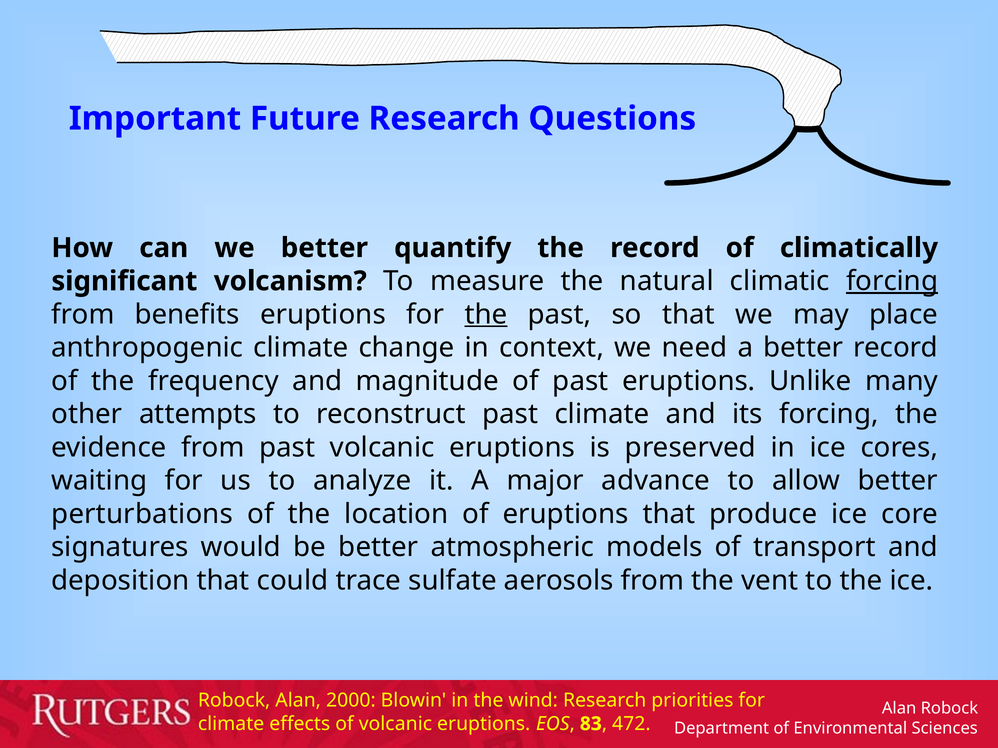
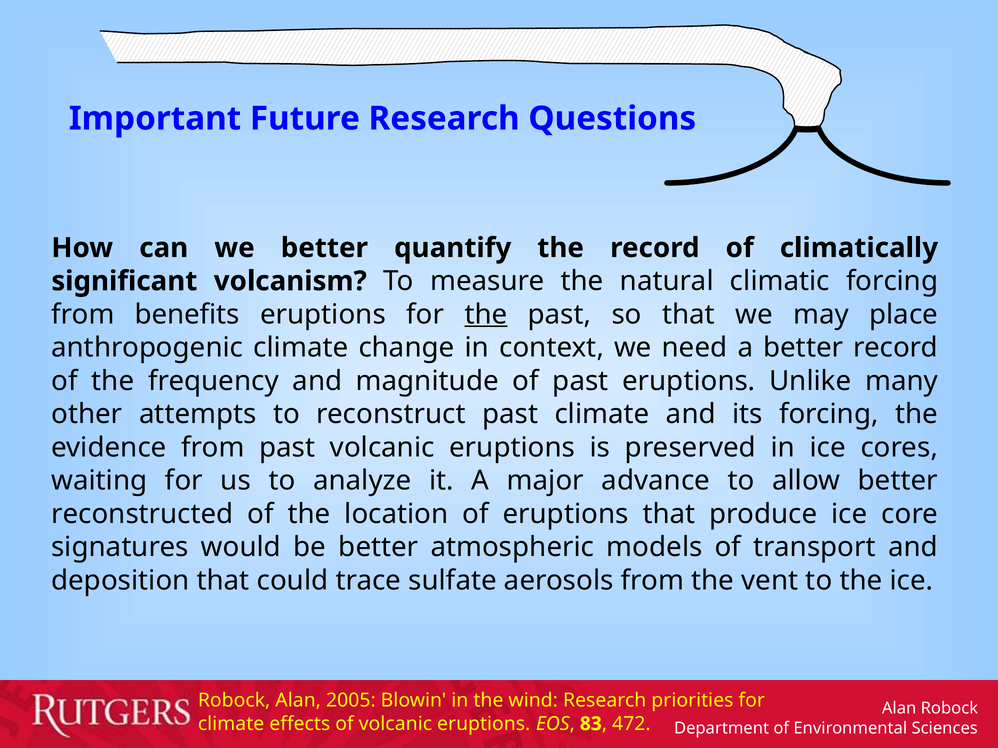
forcing underline: present -> none (892, 281)
perturbations: perturbations -> reconstructed (142, 514)
2000: 2000 -> 2005 (351, 701)
